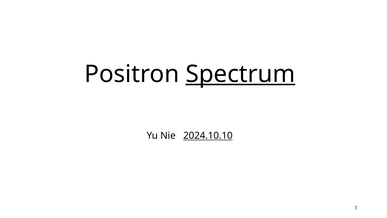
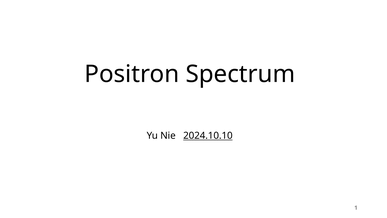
Spectrum underline: present -> none (240, 74)
